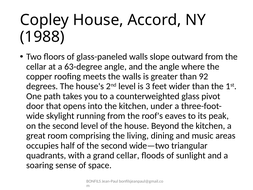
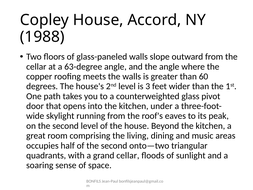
92: 92 -> 60 (203, 76)
wide—two: wide—two -> onto—two (149, 145)
